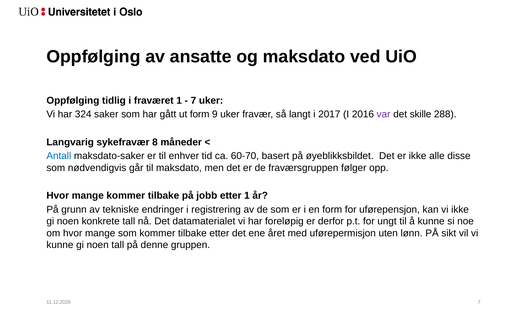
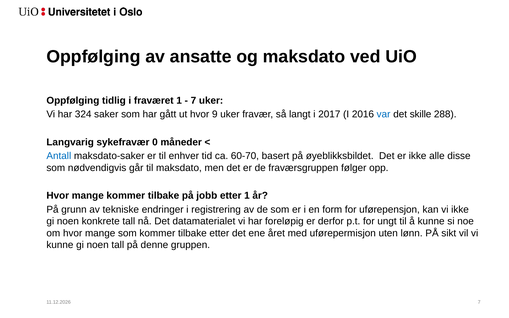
ut form: form -> hvor (200, 114)
var colour: purple -> blue (384, 114)
8: 8 -> 0 (155, 142)
